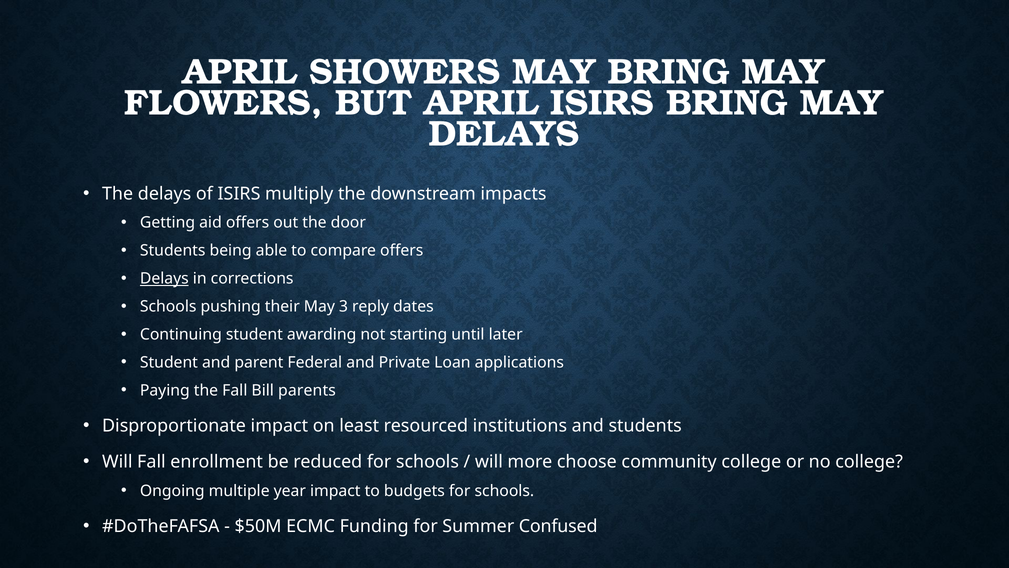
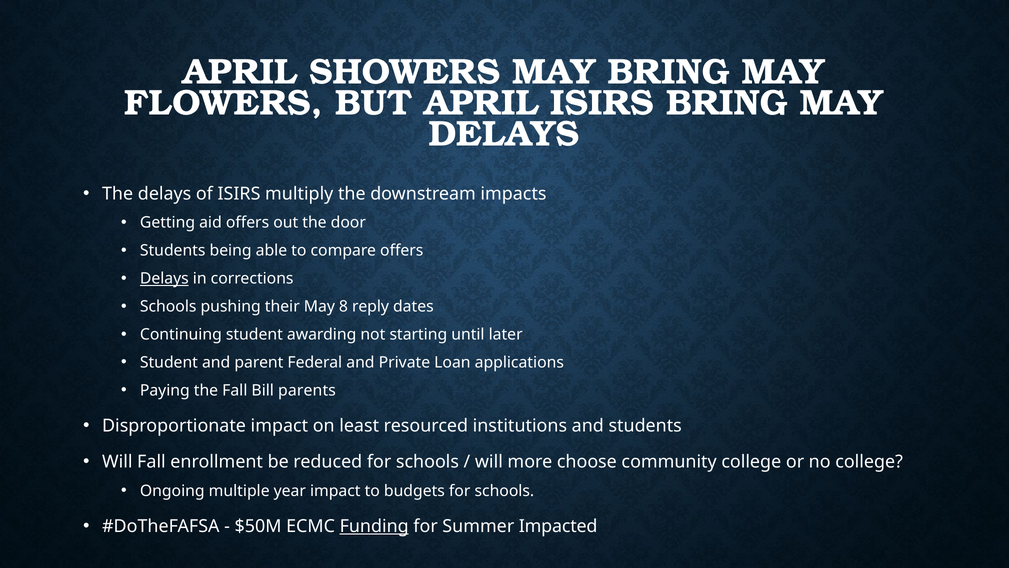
3: 3 -> 8 (343, 306)
Funding underline: none -> present (374, 526)
Confused: Confused -> Impacted (558, 526)
